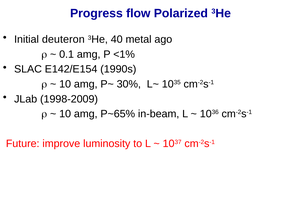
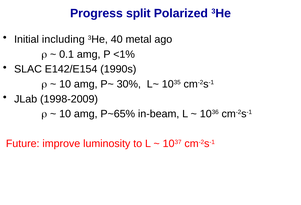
flow: flow -> split (138, 13)
deuteron: deuteron -> including (63, 39)
